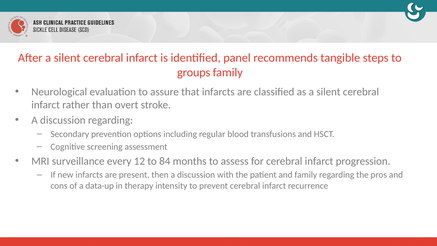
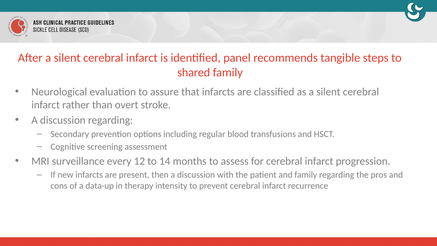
groups: groups -> shared (194, 72)
84: 84 -> 14 (165, 161)
